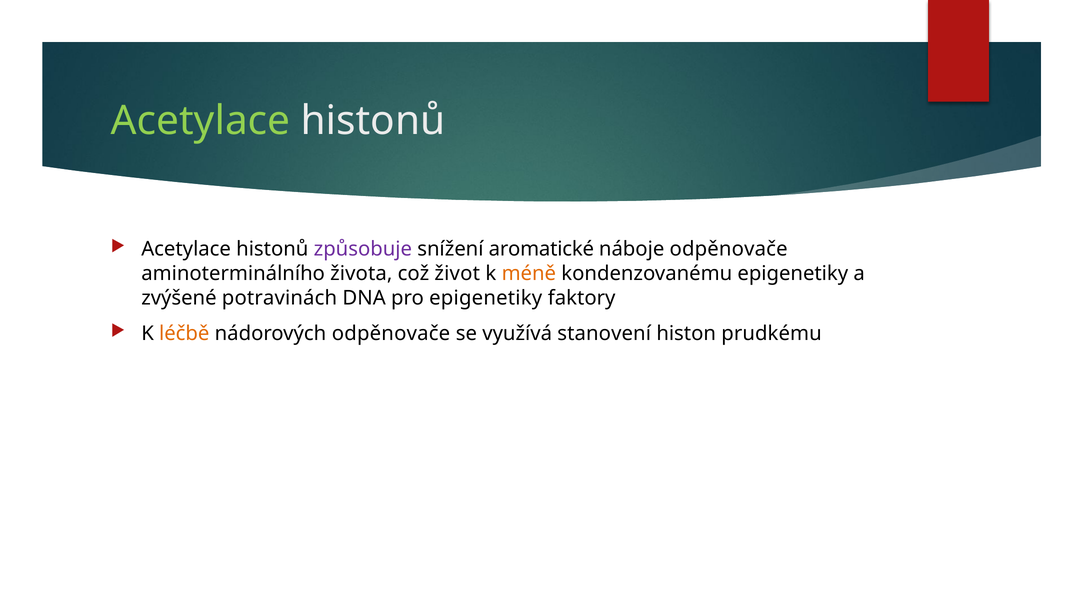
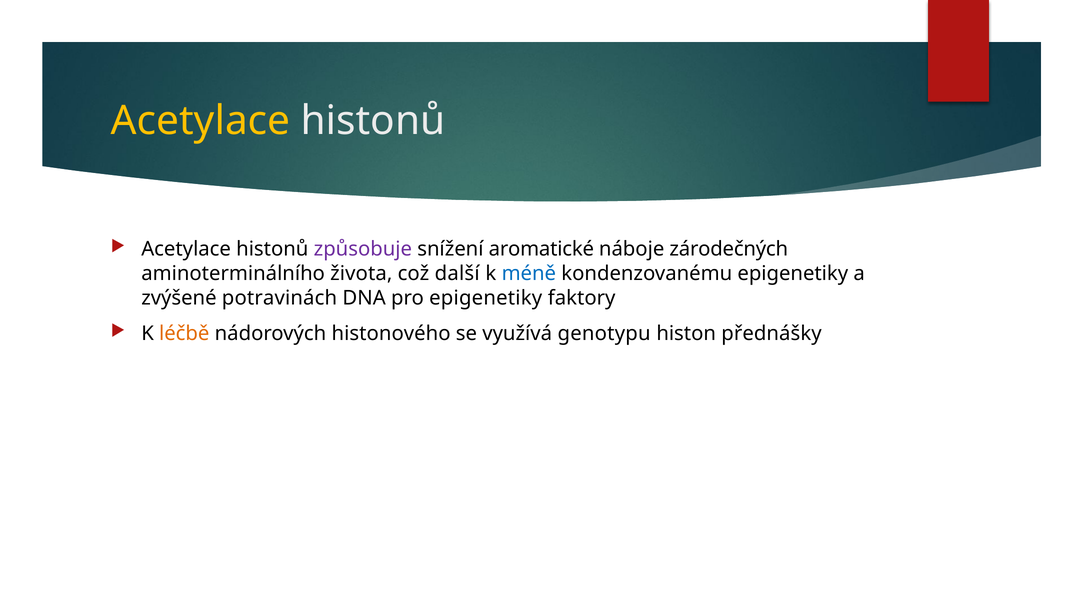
Acetylace colour: light green -> yellow (201, 121)
náboje odpěnovače: odpěnovače -> zárodečných (729, 249)
život: život -> další (457, 274)
méně colour: orange -> blue (529, 274)
nádorových odpěnovače: odpěnovače -> histonového (391, 334)
stanovení: stanovení -> genotypu (604, 334)
prudkému: prudkému -> přednášky (772, 334)
